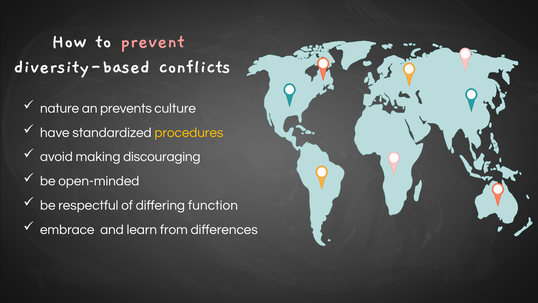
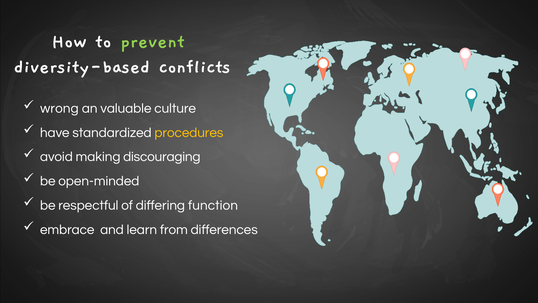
prevent colour: pink -> light green (153, 41)
nature: nature -> wrong (59, 108)
prevents: prevents -> valuable (126, 108)
